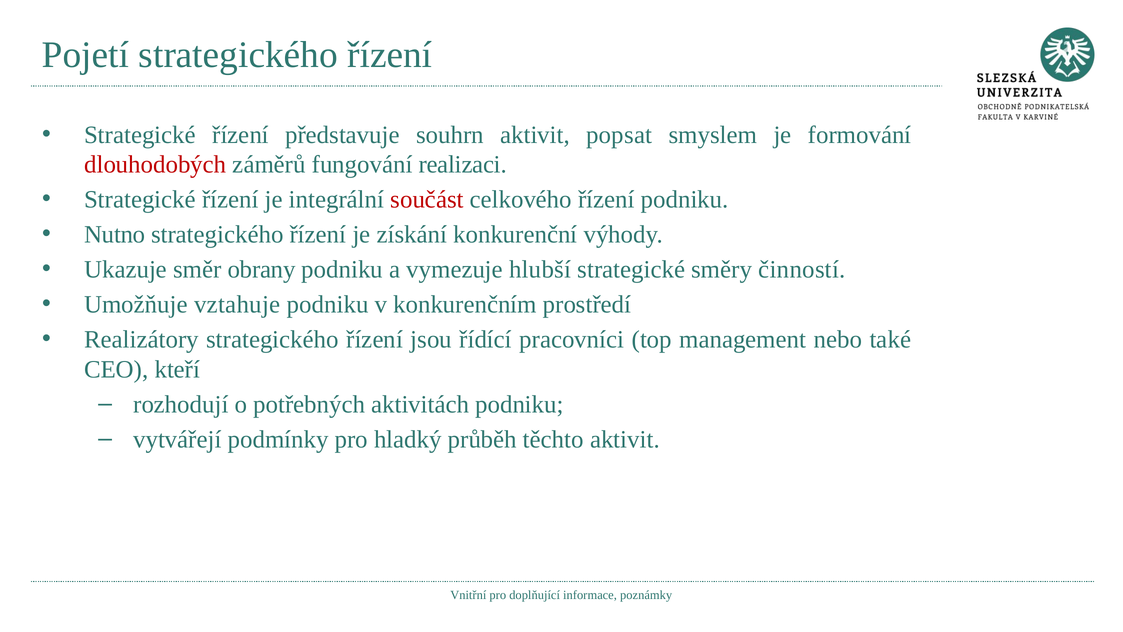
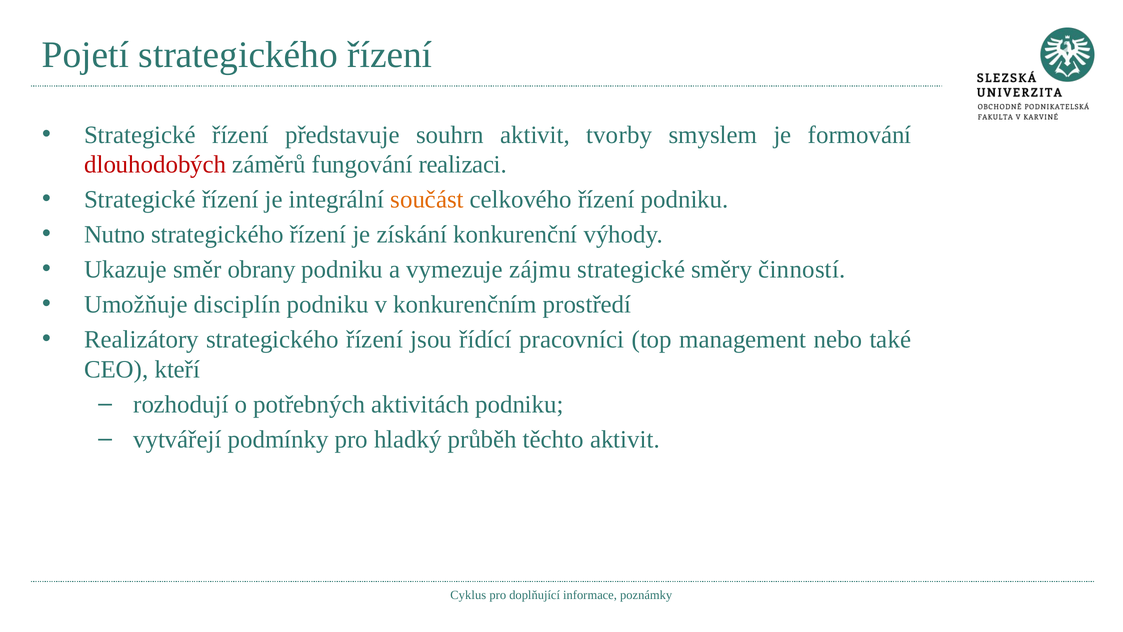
popsat: popsat -> tvorby (619, 135)
součást colour: red -> orange (427, 200)
hlubší: hlubší -> zájmu (540, 269)
vztahuje: vztahuje -> disciplín (237, 304)
Vnitřní: Vnitřní -> Cyklus (468, 595)
